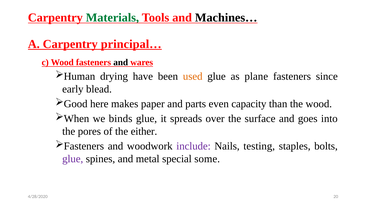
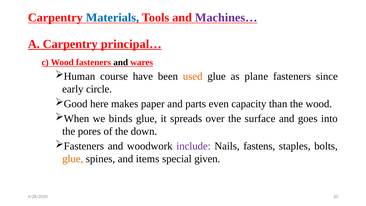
Materials colour: green -> blue (112, 18)
Machines… colour: black -> purple (226, 18)
drying: drying -> course (114, 76)
blead: blead -> circle (99, 89)
either: either -> down (144, 131)
testing: testing -> fastens (259, 146)
glue colour: purple -> orange (73, 159)
metal: metal -> items (148, 159)
some: some -> given (207, 159)
